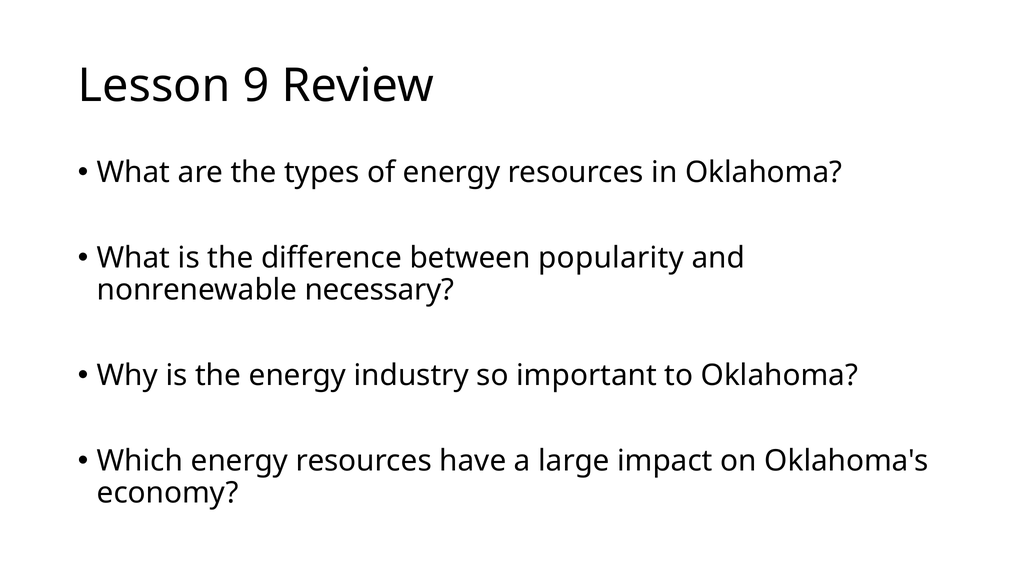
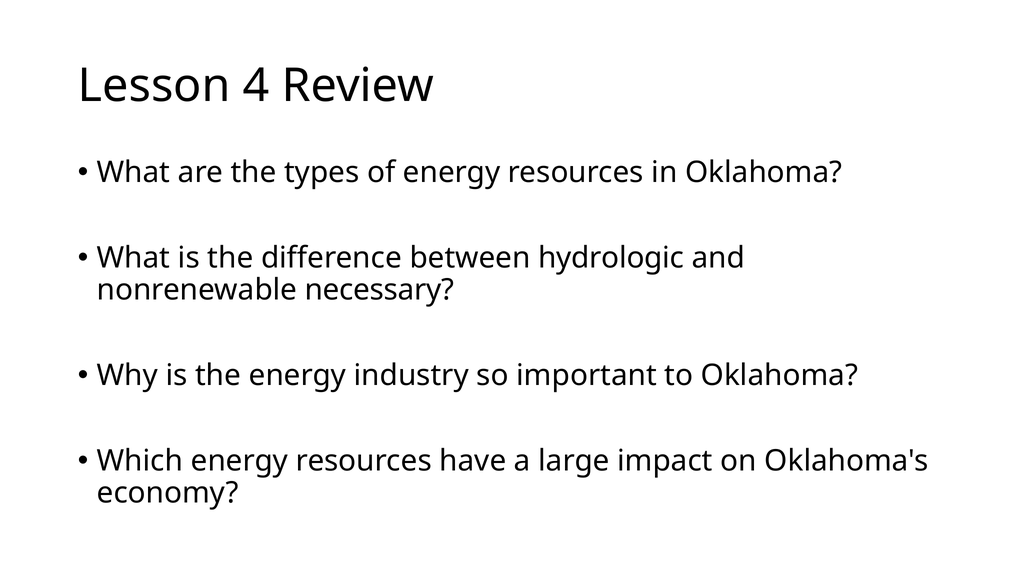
9: 9 -> 4 (256, 86)
popularity: popularity -> hydrologic (611, 258)
